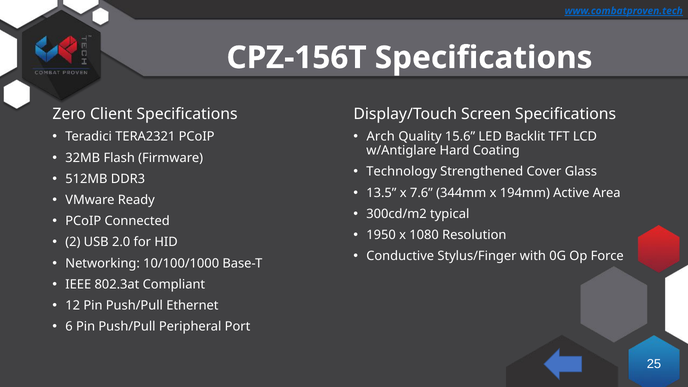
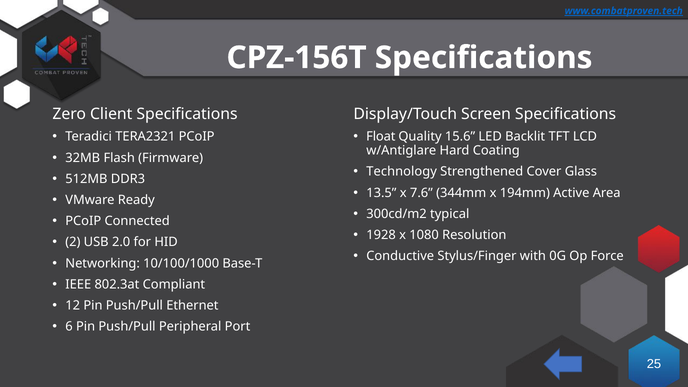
Arch: Arch -> Float (381, 137)
1950: 1950 -> 1928 (381, 235)
